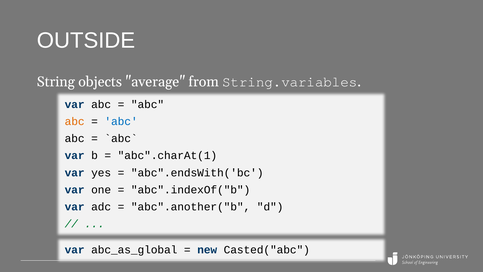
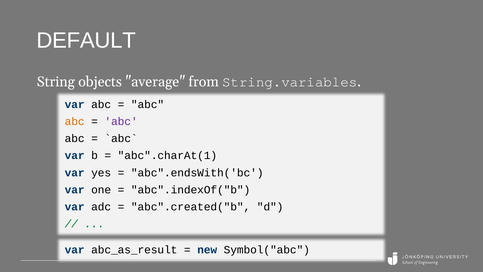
OUTSIDE: OUTSIDE -> DEFAULT (86, 41)
abc colour: blue -> purple (121, 122)
abc".another("b: abc".another("b -> abc".created("b (191, 206)
abc_as_global: abc_as_global -> abc_as_result (134, 250)
Casted("abc: Casted("abc -> Symbol("abc (267, 250)
